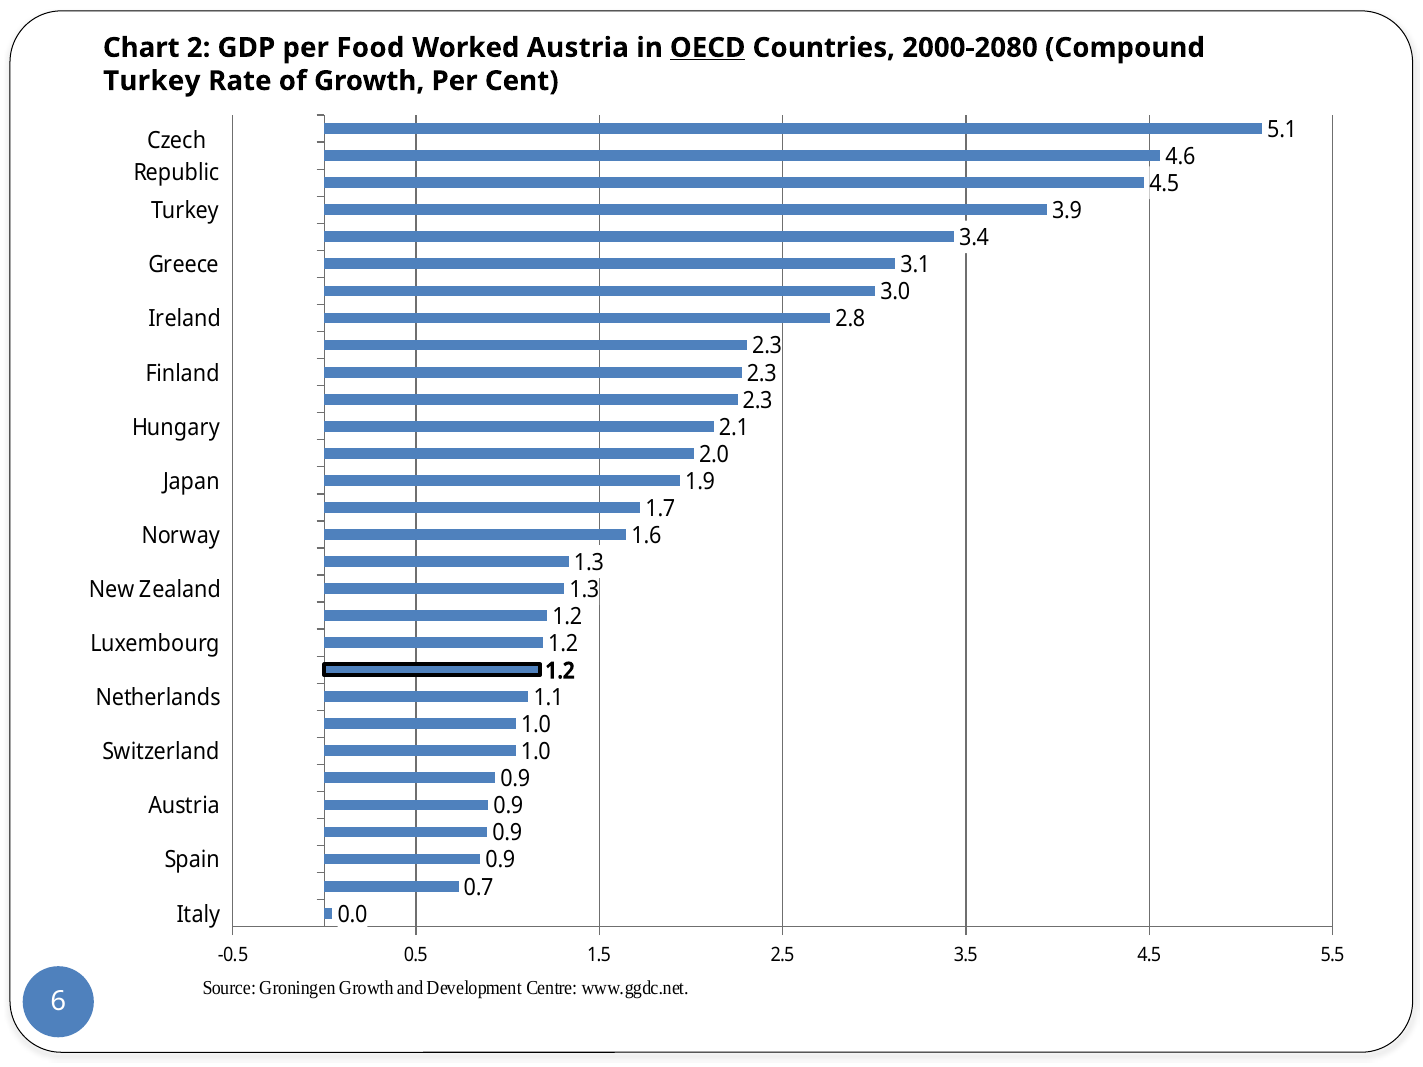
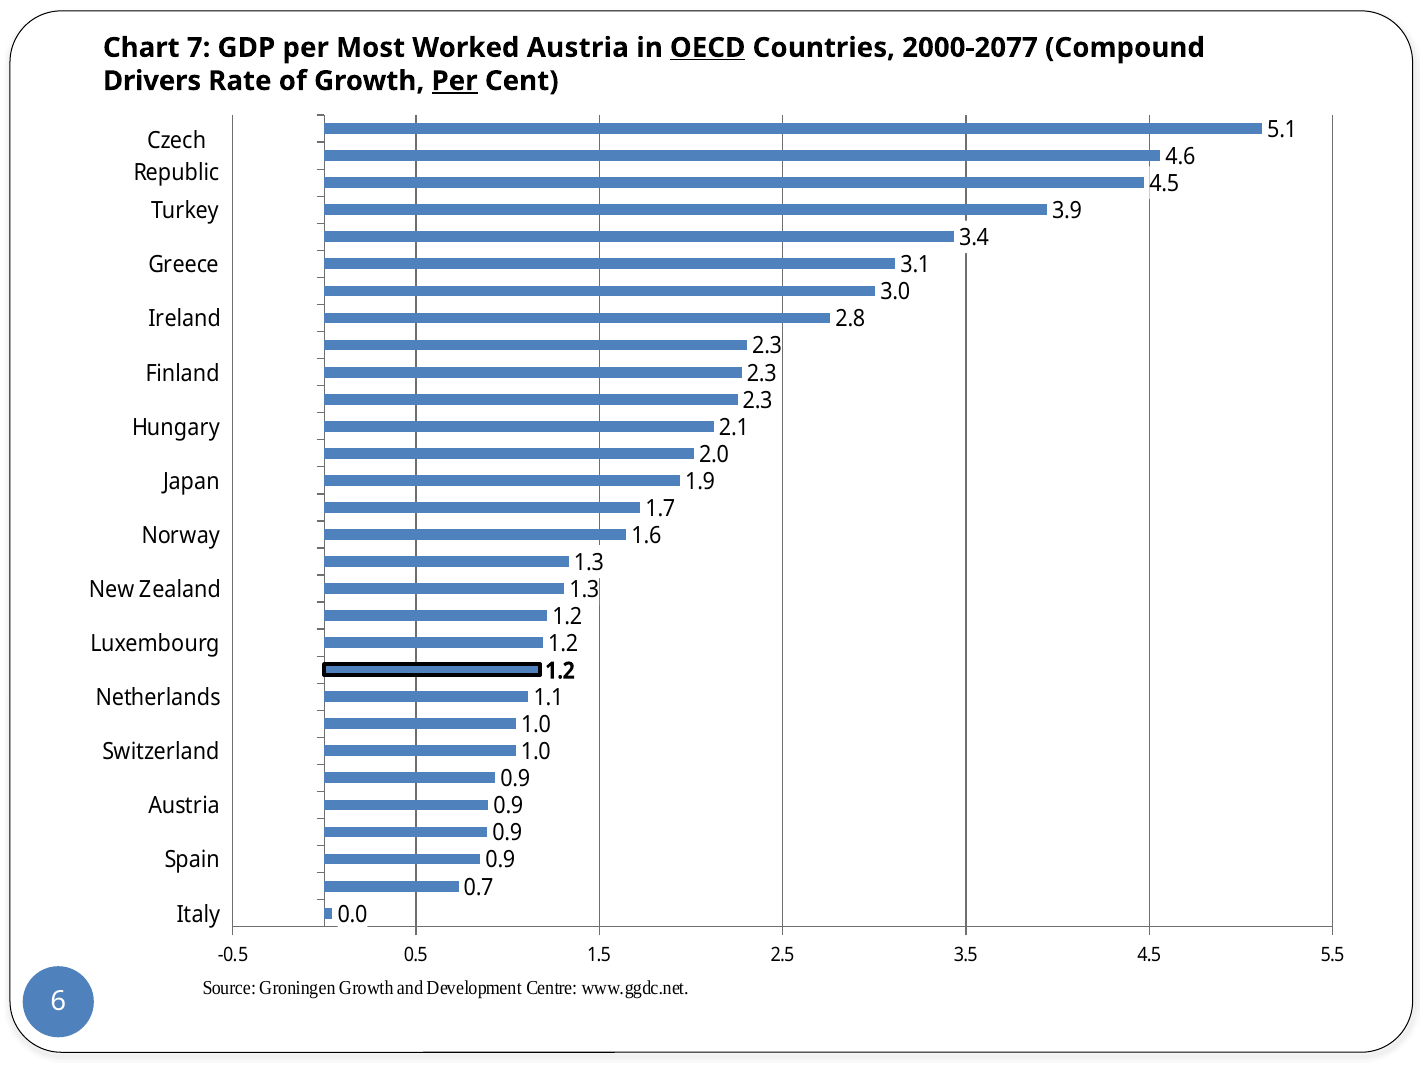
2: 2 -> 7 (199, 48)
Food: Food -> Most (371, 48)
2000-2080: 2000-2080 -> 2000-2077 (970, 48)
Turkey: Turkey -> Drivers (152, 81)
Per underline: none -> present (455, 81)
